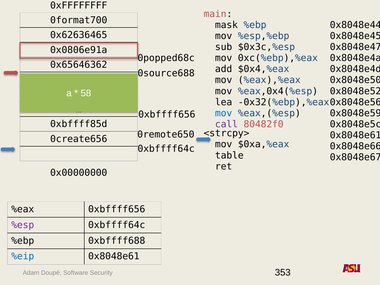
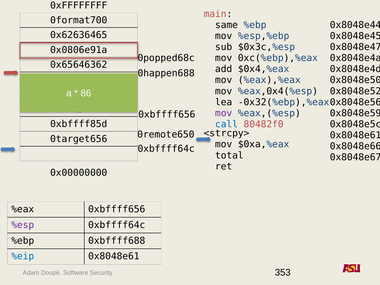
mask: mask -> same (226, 25)
0source688: 0source688 -> 0happen688 (166, 73)
58: 58 -> 86 (86, 93)
mov colour: blue -> purple (224, 113)
call colour: purple -> blue (226, 124)
0create656: 0create656 -> 0target656 (79, 139)
table: table -> total (229, 155)
